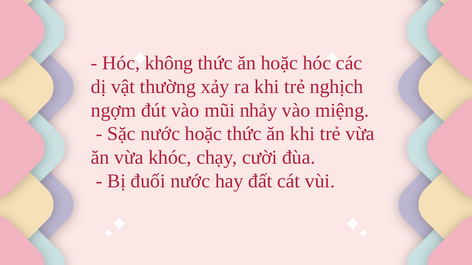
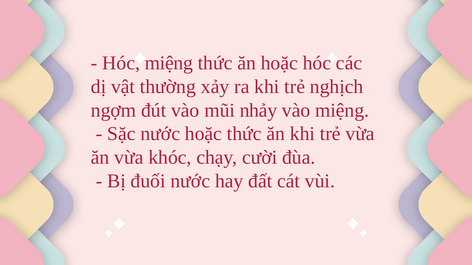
Hóc không: không -> miệng (169, 63)
